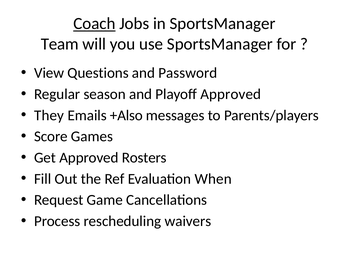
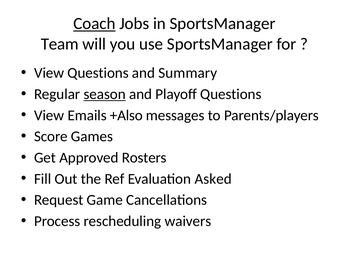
Password: Password -> Summary (188, 73)
season underline: none -> present (105, 94)
Playoff Approved: Approved -> Questions (231, 94)
They: They -> View (49, 115)
When: When -> Asked (213, 179)
